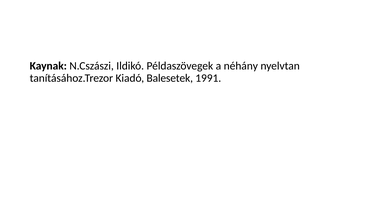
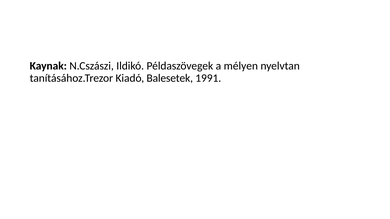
néhány: néhány -> mélyen (241, 66)
